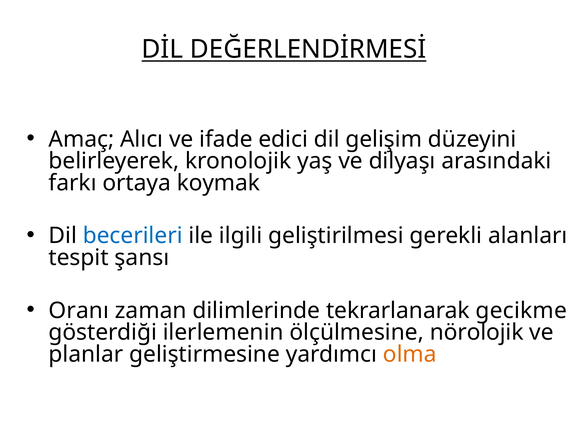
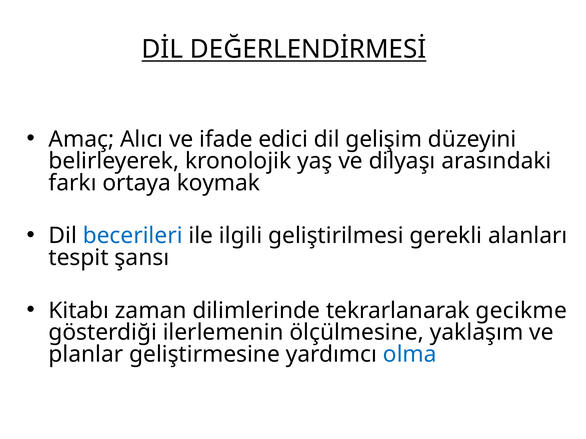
Oranı: Oranı -> Kitabı (79, 311)
nörolojik: nörolojik -> yaklaşım (477, 333)
olma colour: orange -> blue (410, 355)
